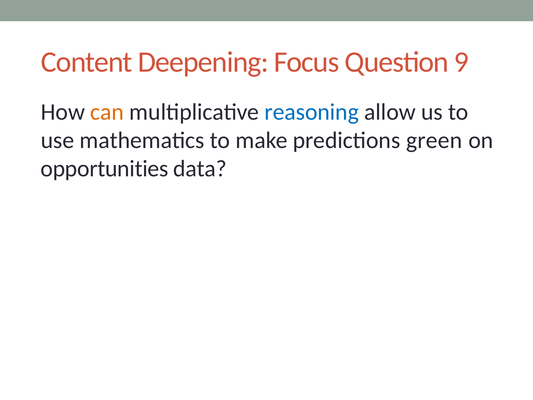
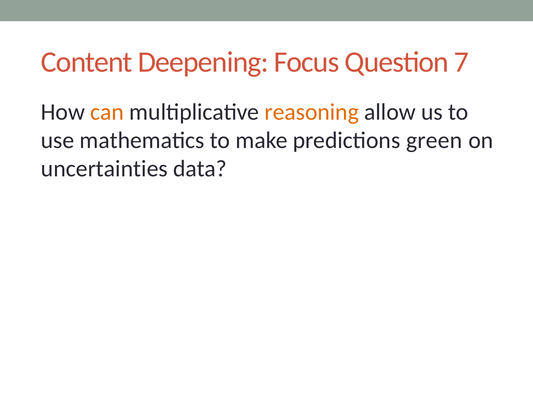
9: 9 -> 7 (461, 62)
reasoning colour: blue -> orange (312, 112)
opportunities: opportunities -> uncertainties (104, 169)
